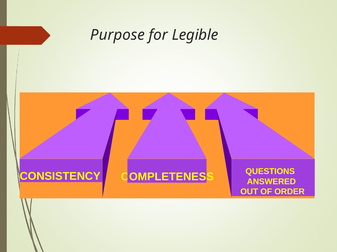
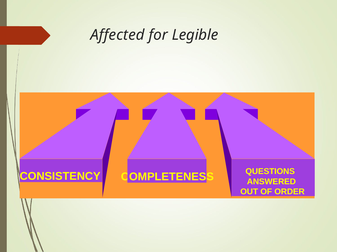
Purpose: Purpose -> Affected (117, 35)
